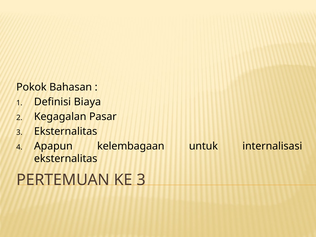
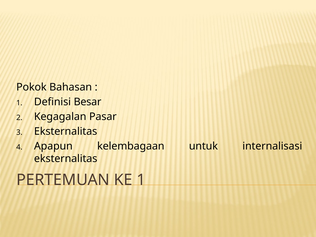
Biaya: Biaya -> Besar (88, 102)
KE 3: 3 -> 1 (141, 180)
